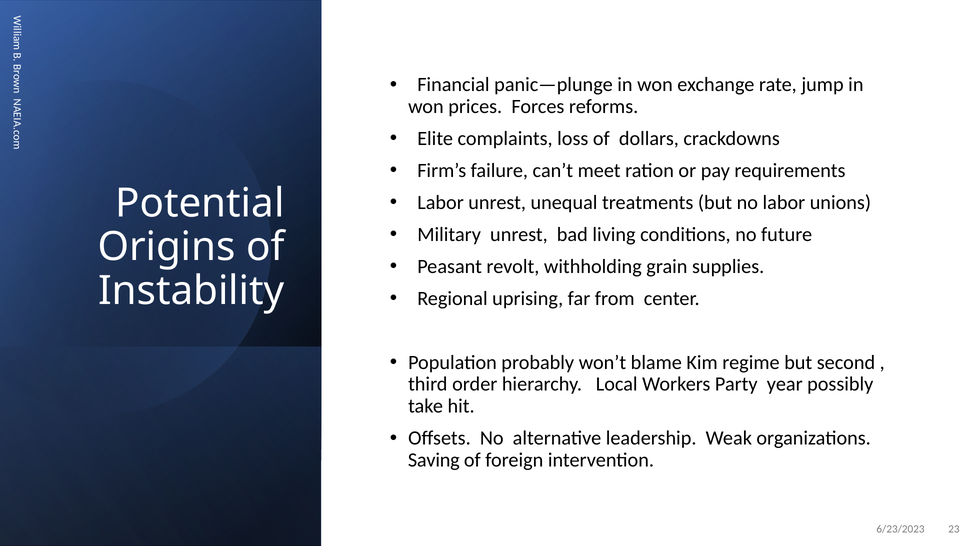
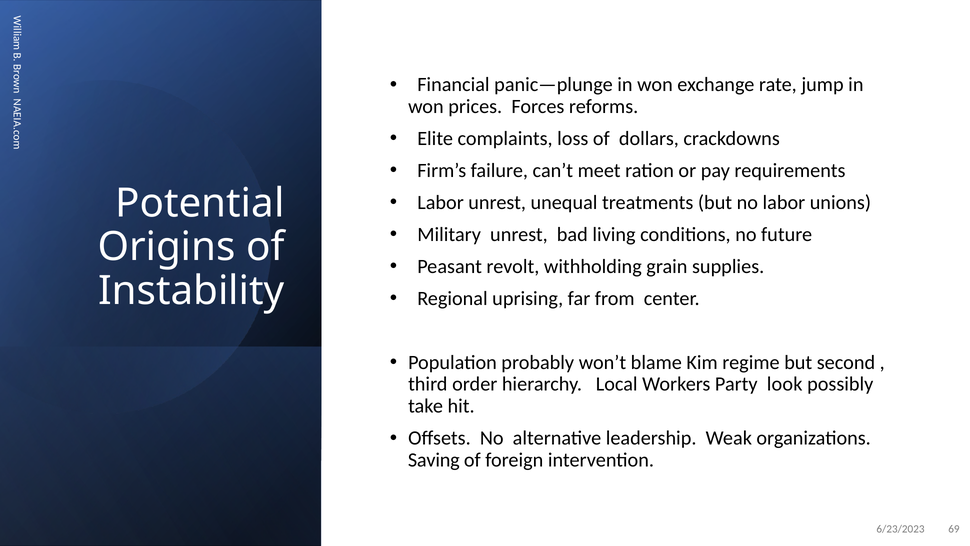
year: year -> look (785, 384)
23: 23 -> 69 (954, 529)
